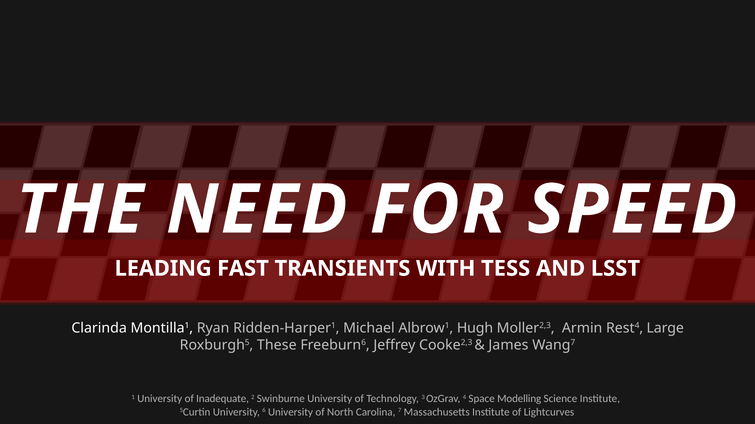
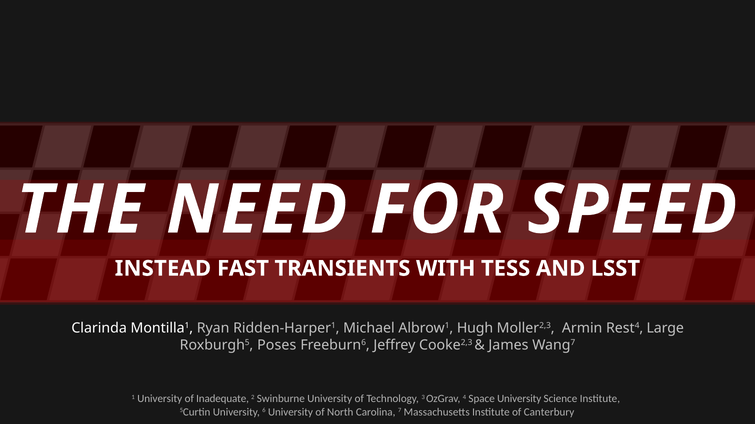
LEADING: LEADING -> INSTEAD (163, 269)
These: These -> Poses (277, 345)
Space Modelling: Modelling -> University (519, 399)
Lightcurves: Lightcurves -> Canterbury (549, 413)
